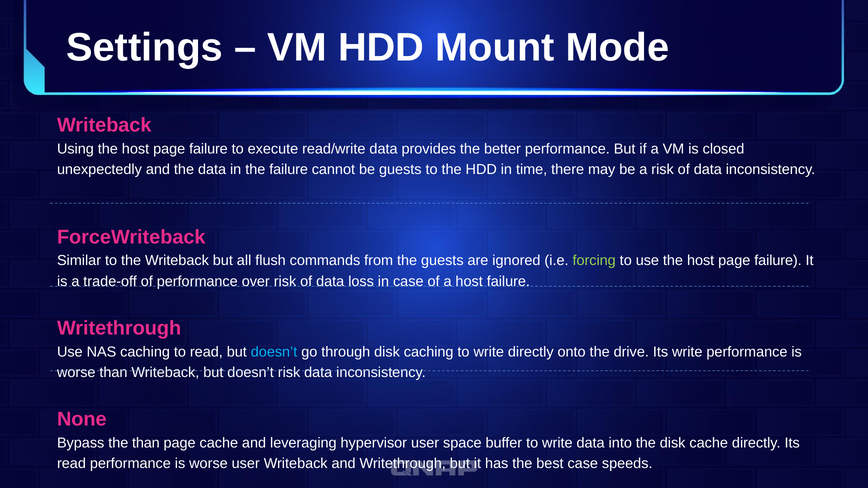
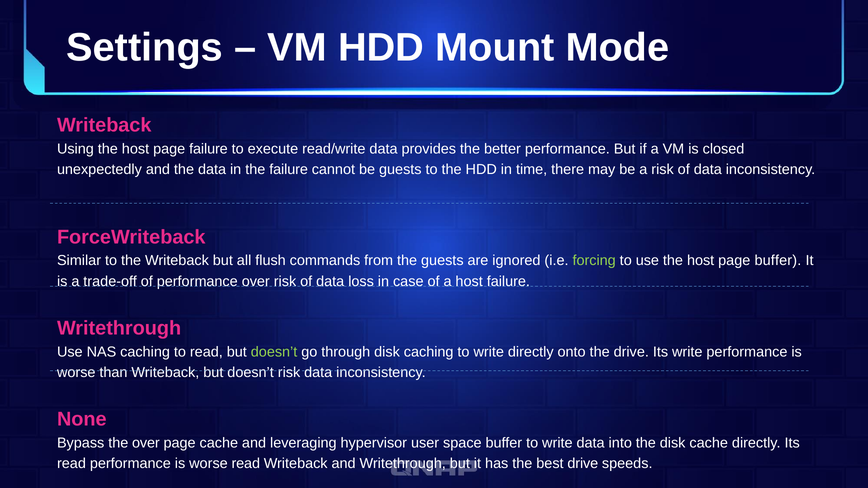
failure: failure -> buffer (778, 261)
doesn’t colour: light blue -> light green (274, 352)
the than: than -> over (146, 443)
worse user: user -> read (246, 464)
best case: case -> drive (583, 464)
